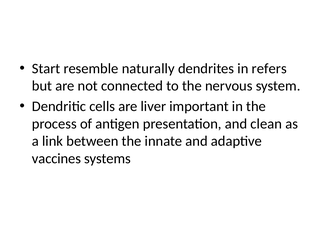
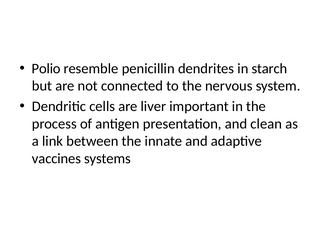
Start: Start -> Polio (46, 69)
naturally: naturally -> penicillin (148, 69)
refers: refers -> starch (269, 69)
